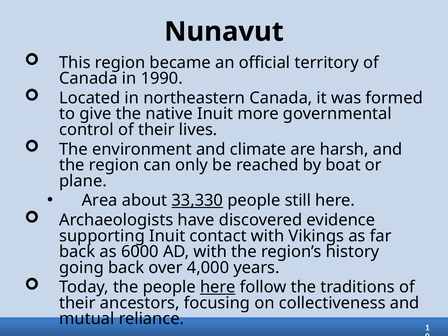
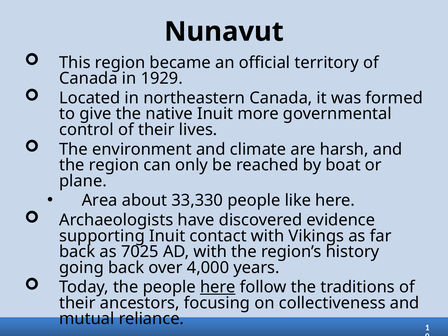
1990: 1990 -> 1929 (162, 78)
33,330 underline: present -> none (197, 201)
still: still -> like (298, 201)
6000: 6000 -> 7025 (140, 252)
